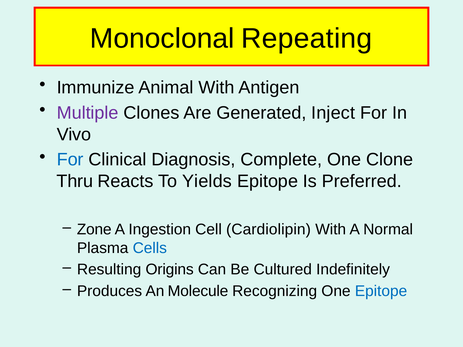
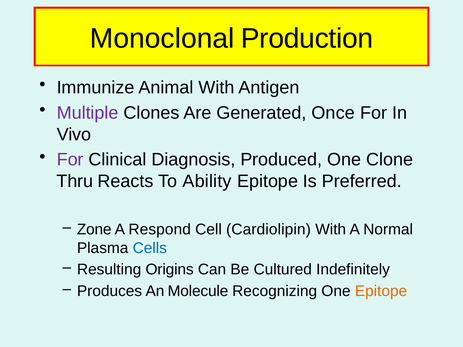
Repeating: Repeating -> Production (307, 39)
Inject: Inject -> Once (333, 113)
For colour: blue -> purple (70, 160)
Complete: Complete -> Produced (281, 160)
Yields: Yields -> Ability (207, 181)
Ingestion: Ingestion -> Respond (160, 230)
Epitope colour: blue -> orange (381, 291)
